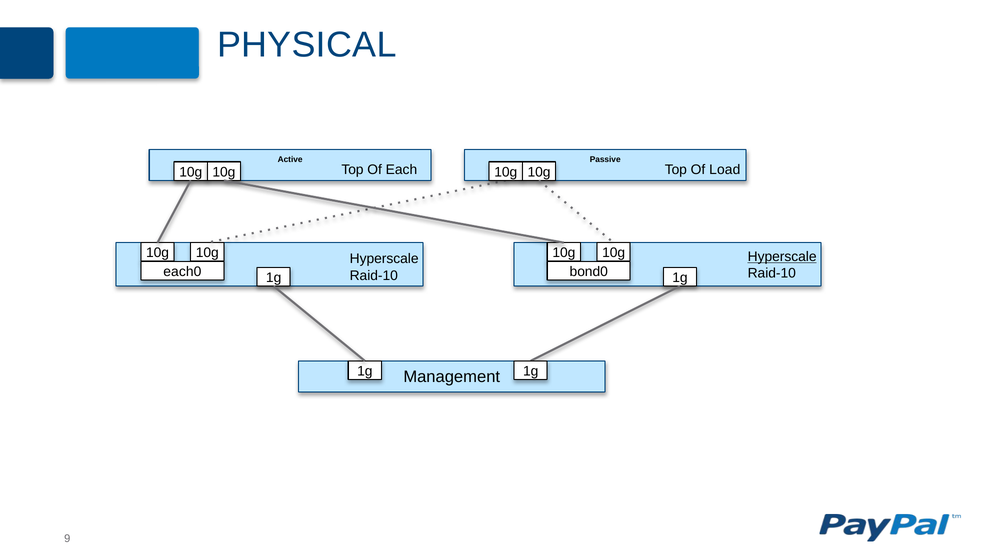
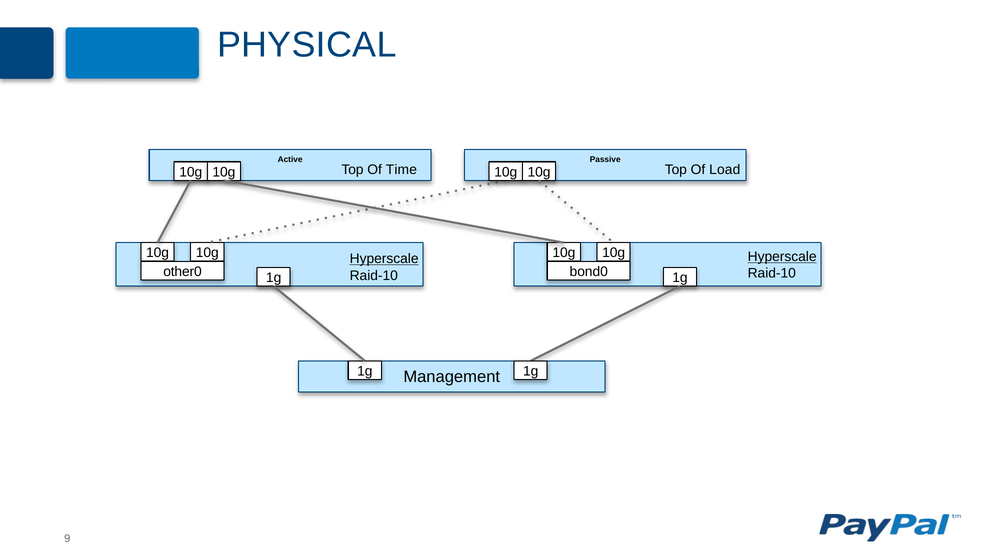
Each: Each -> Time (401, 170)
Hyperscale underline: none -> present (384, 259)
each0: each0 -> other0 (182, 271)
